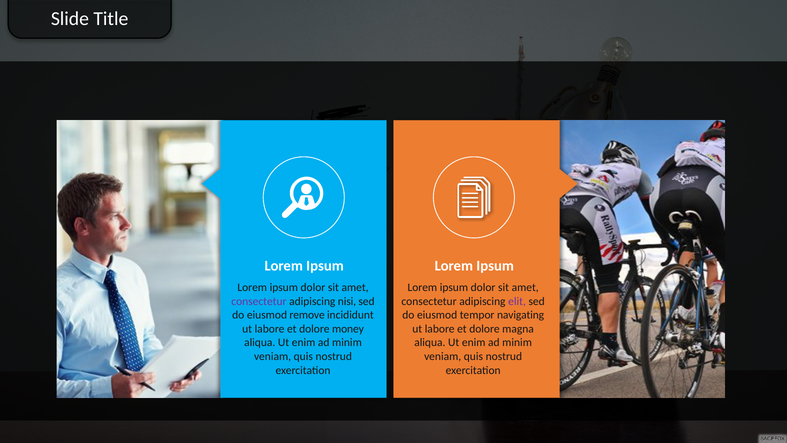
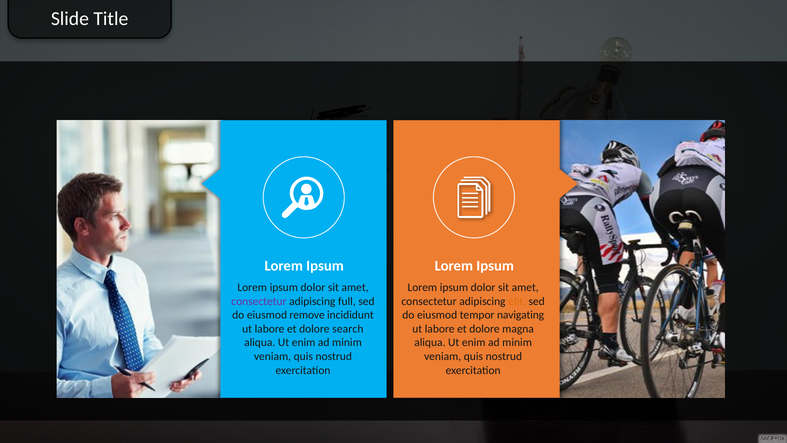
nisi: nisi -> full (347, 301)
elit colour: purple -> orange (517, 301)
money: money -> search (348, 329)
